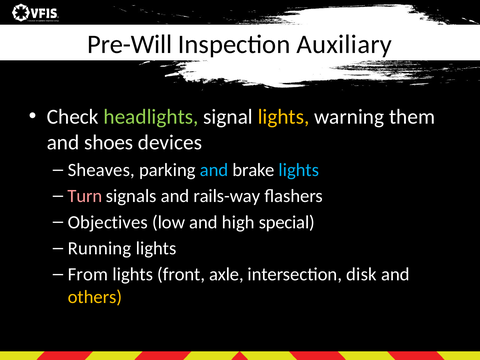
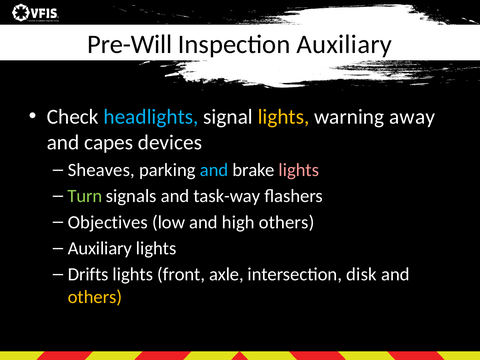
headlights colour: light green -> light blue (151, 117)
them: them -> away (412, 117)
shoes: shoes -> capes (109, 142)
lights colour: light blue -> pink (299, 170)
Turn colour: pink -> light green (85, 196)
rails-way: rails-way -> task-way (227, 196)
high special: special -> others (287, 222)
Running: Running -> Auxiliary (100, 248)
From: From -> Drifts (88, 274)
